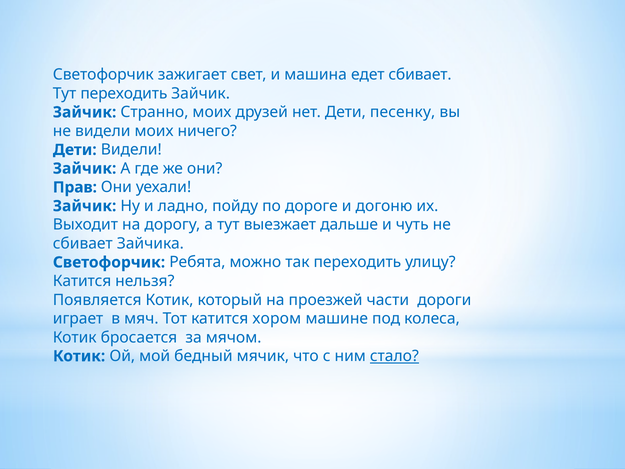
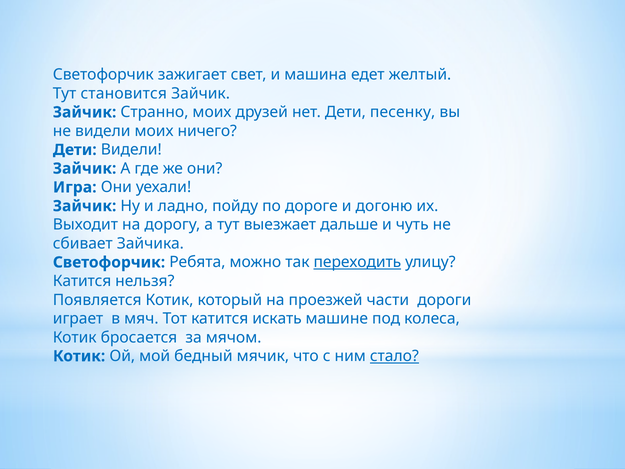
едет сбивает: сбивает -> желтый (420, 75)
Тут переходить: переходить -> становится (124, 93)
Прав: Прав -> Игра (75, 187)
переходить underline: none -> present (357, 262)
хором: хором -> искать (277, 318)
